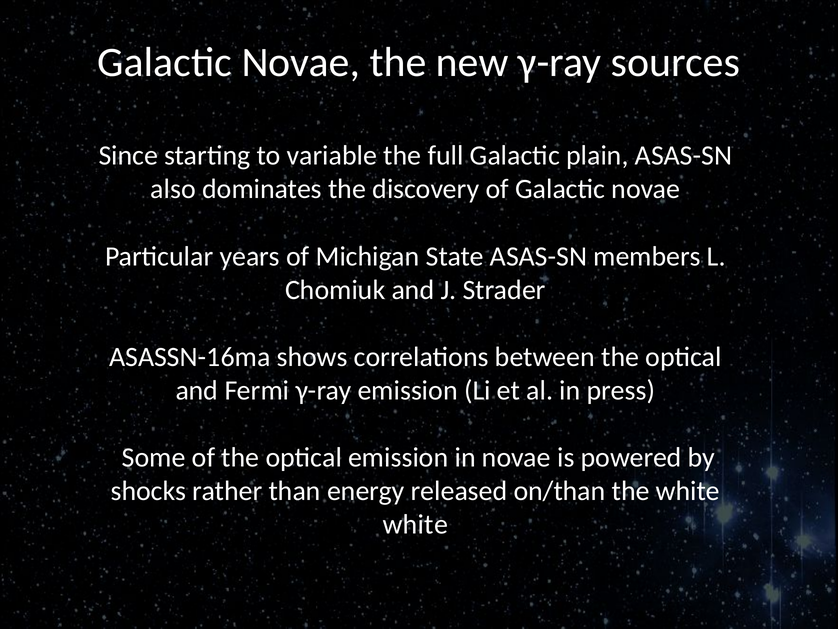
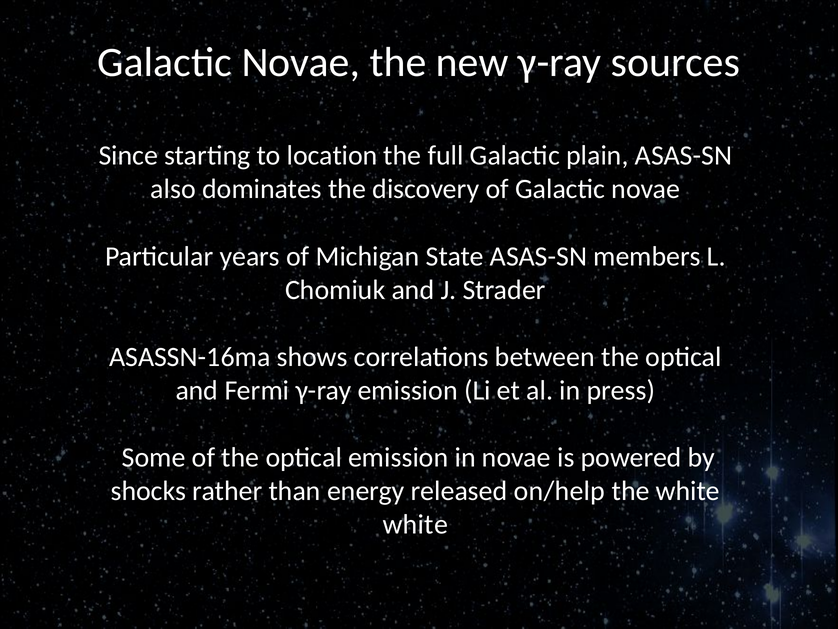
variable: variable -> location (332, 156)
on/than: on/than -> on/help (559, 491)
